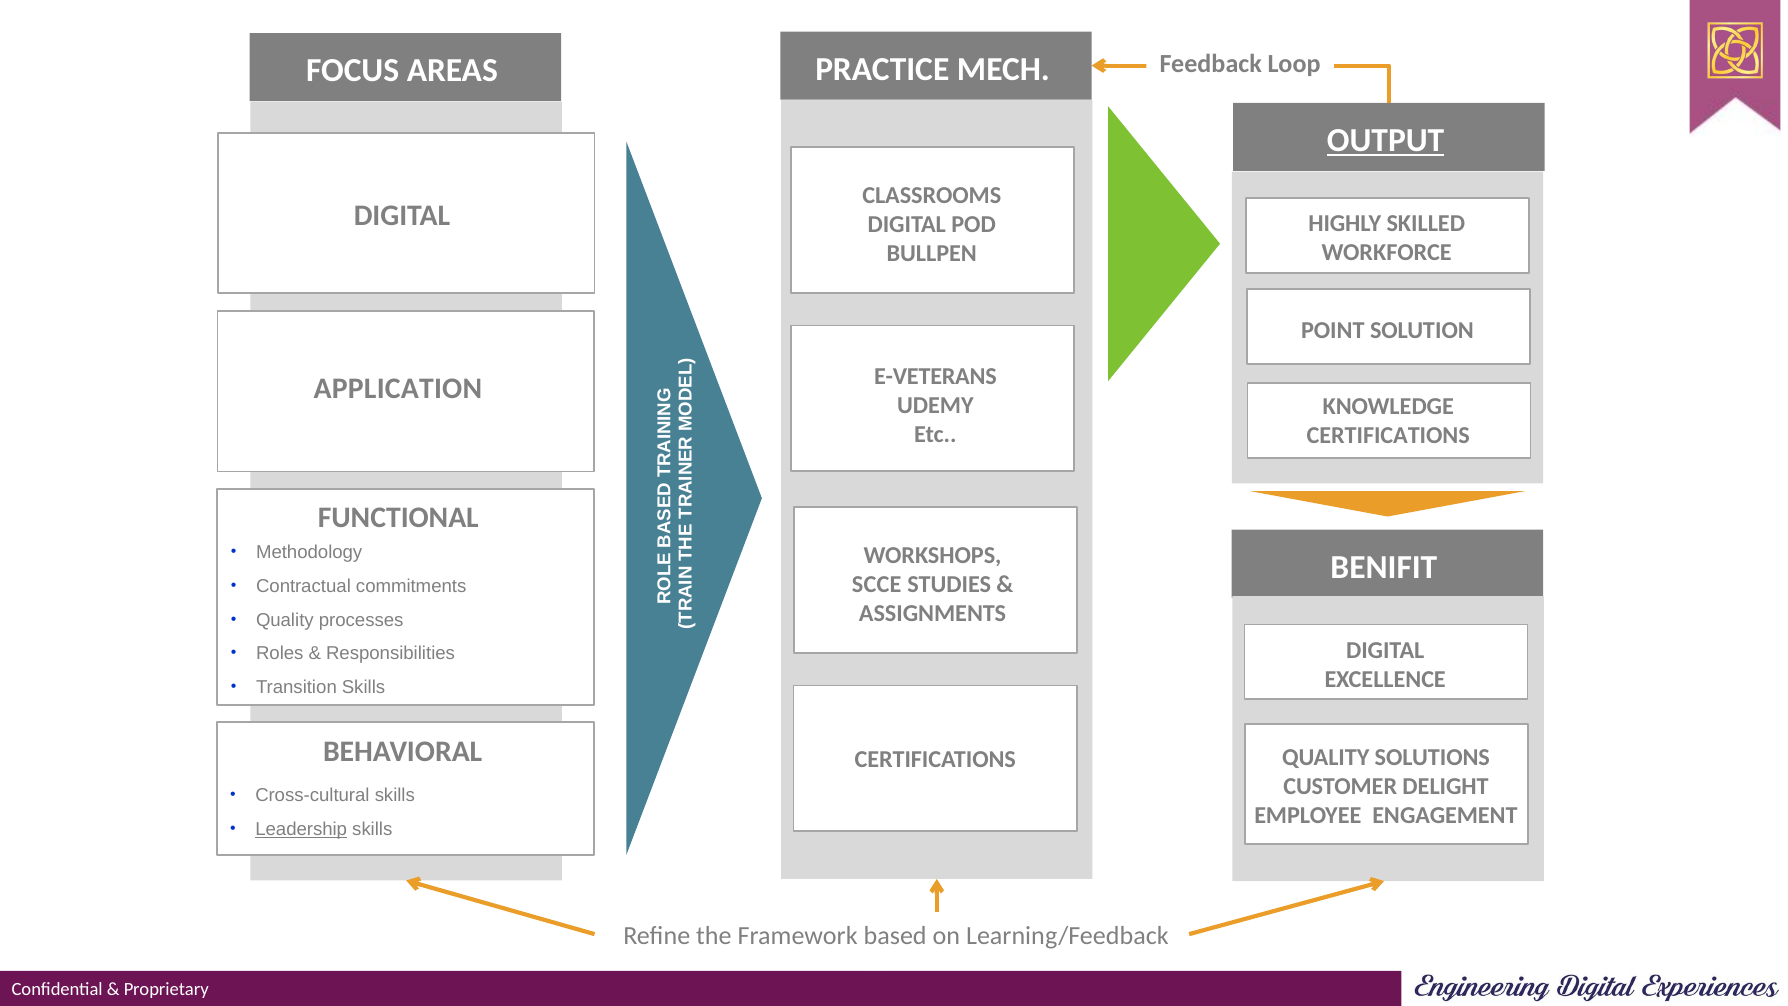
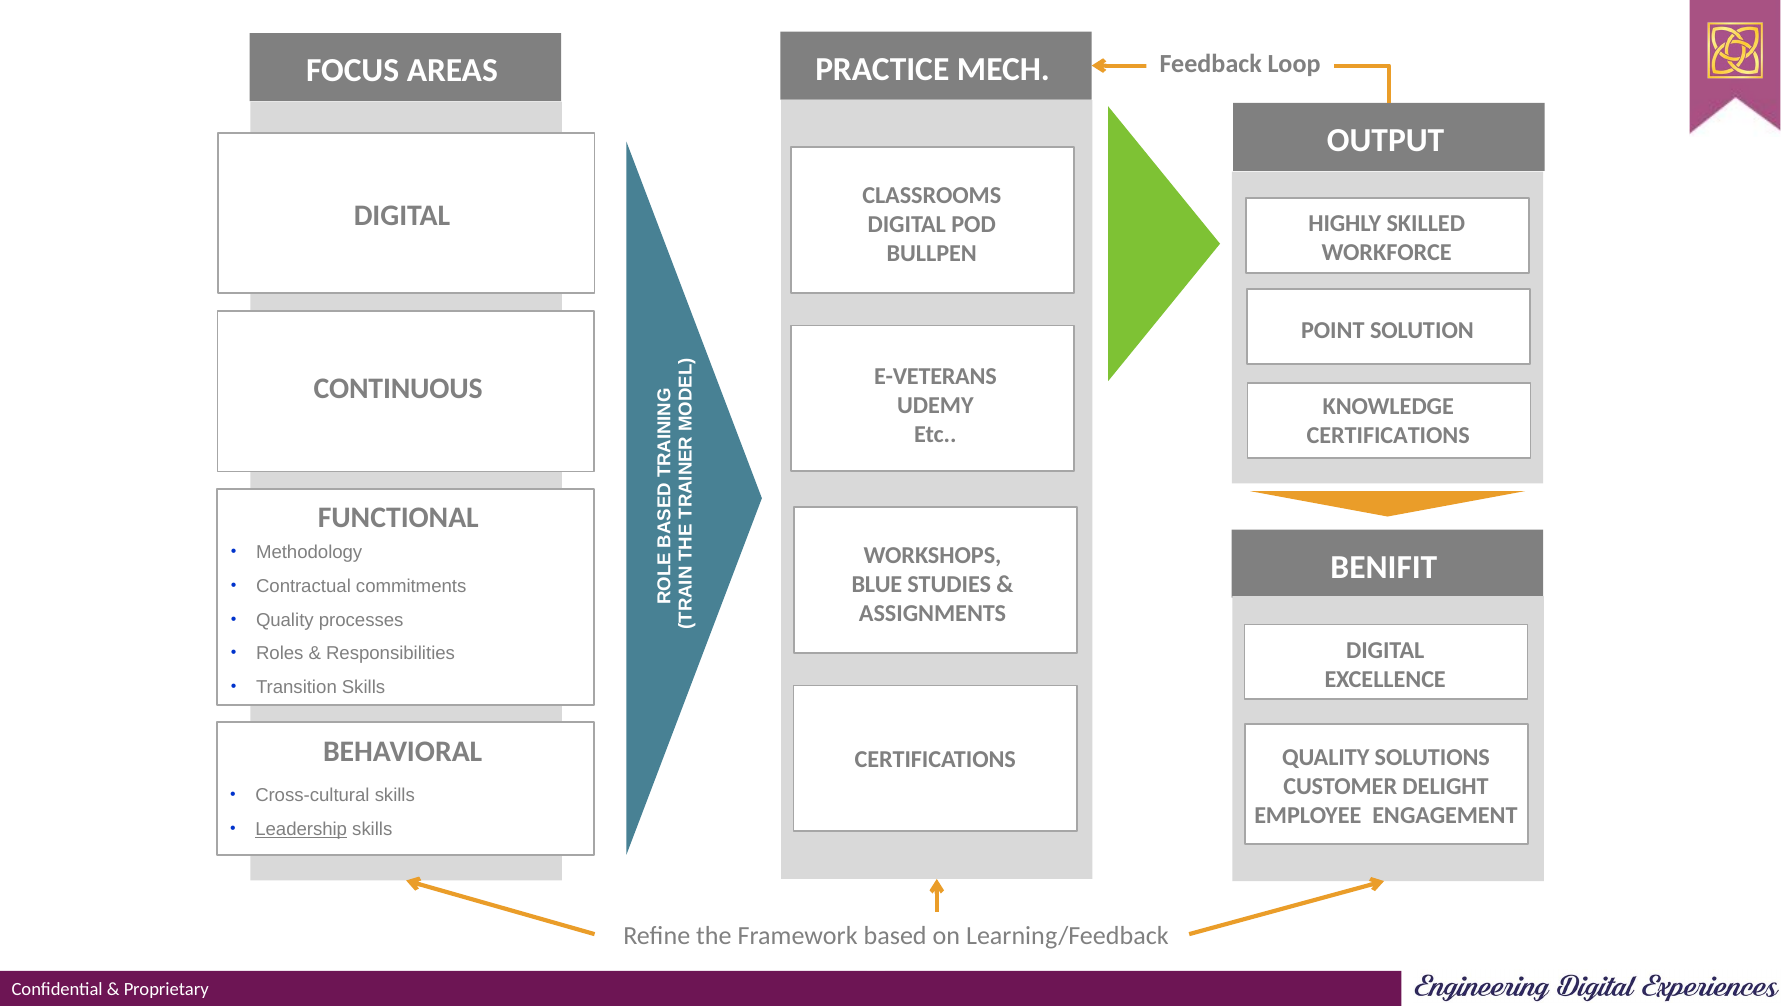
OUTPUT underline: present -> none (1386, 141)
APPLICATION: APPLICATION -> CONTINUOUS (398, 389)
SCCE: SCCE -> BLUE (877, 584)
